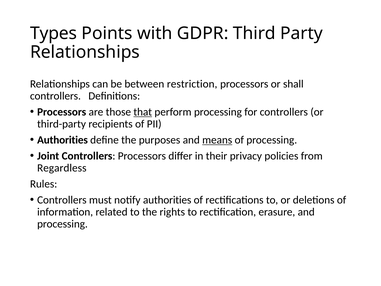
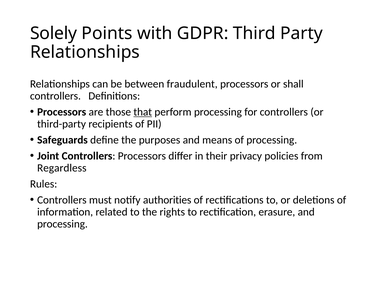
Types: Types -> Solely (54, 33)
restriction: restriction -> fraudulent (192, 84)
Authorities: Authorities -> Safeguards (62, 140)
means underline: present -> none (217, 140)
